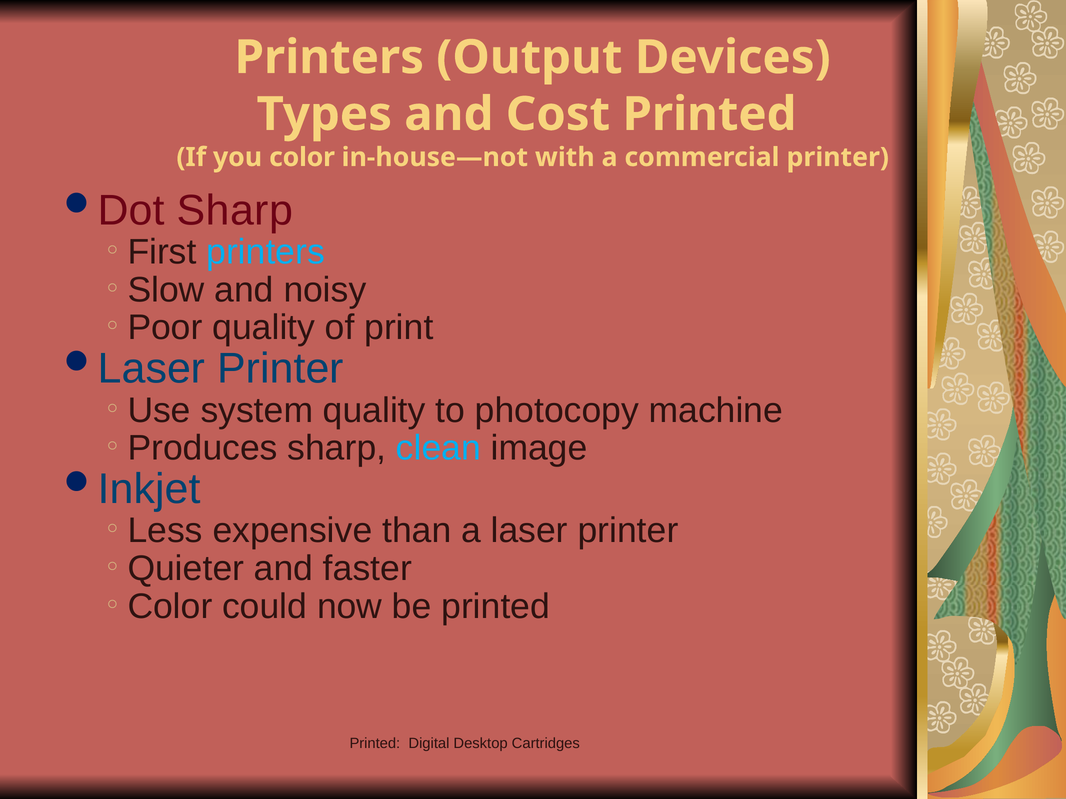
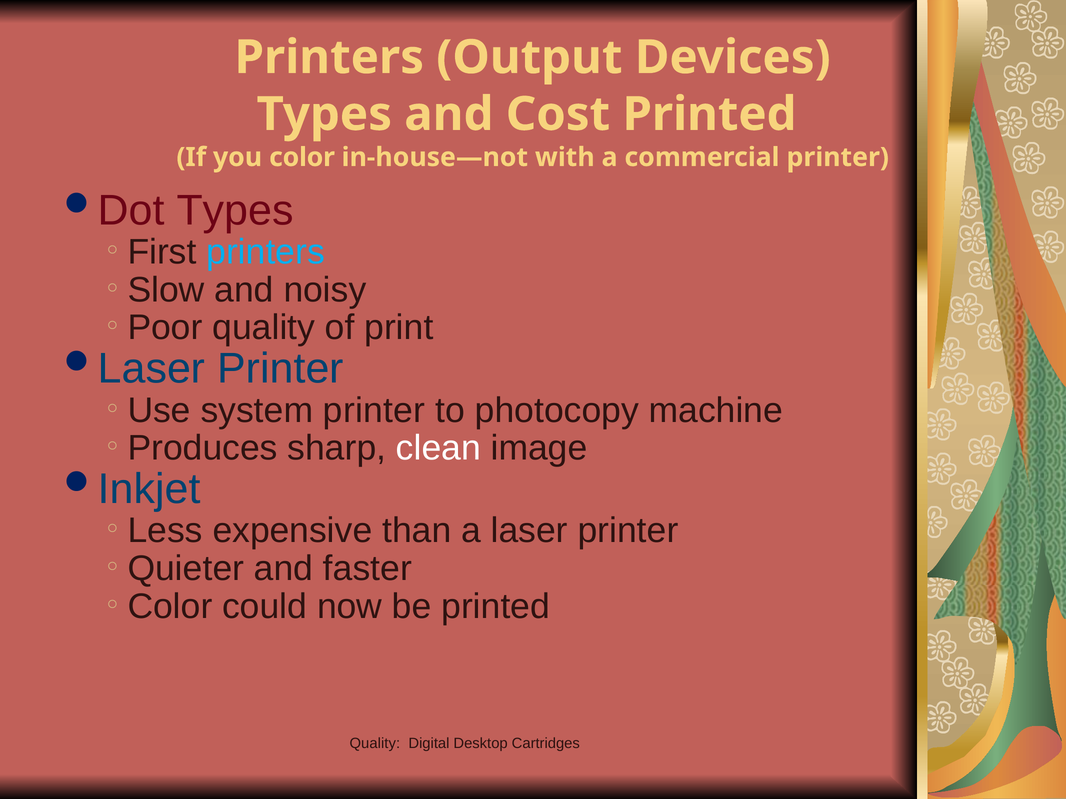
Sharp: Sharp -> Types (235, 211)
system quality: quality -> printer (374, 411)
clean colour: light blue -> white (438, 448)
Printed: Printed -> Quality (375, 744)
